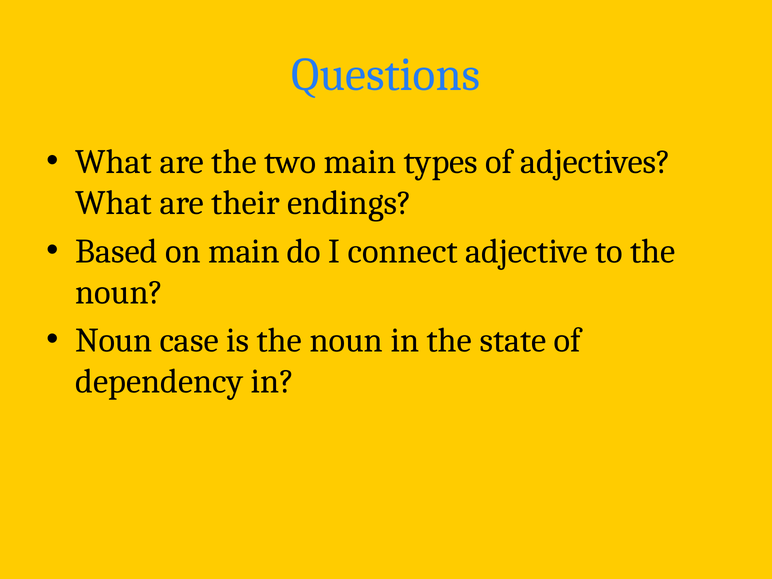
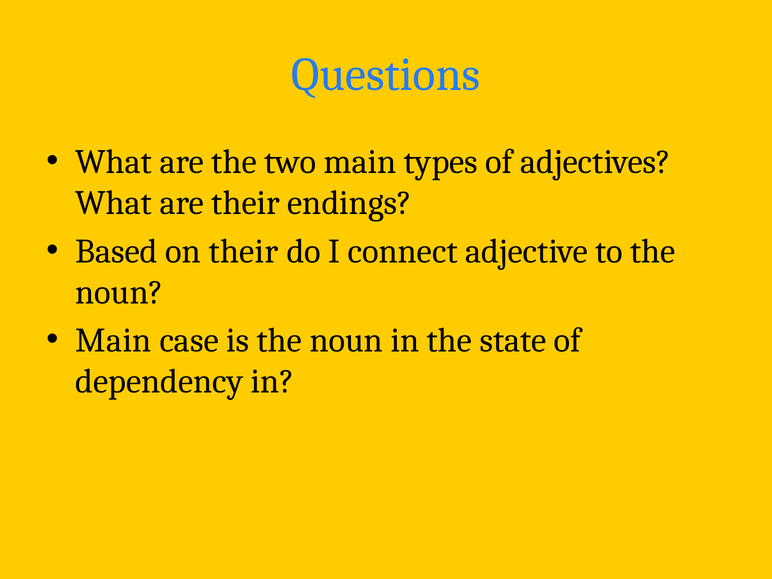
on main: main -> their (244, 251)
Noun: Noun -> Main (113, 340)
